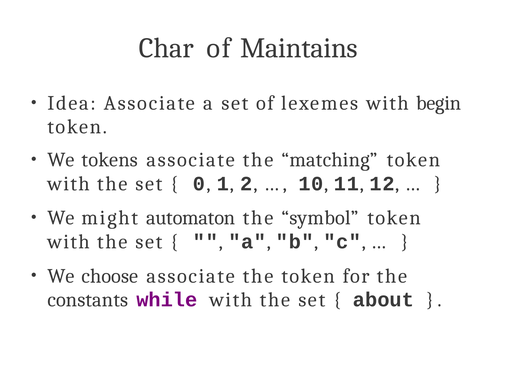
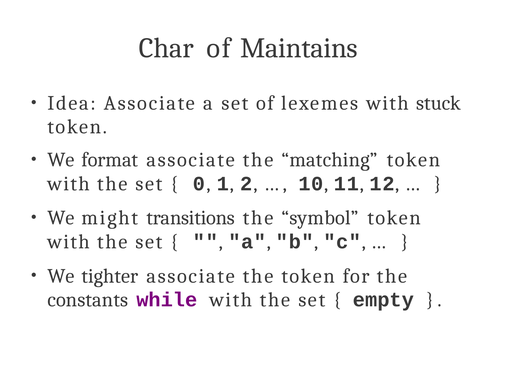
begin: begin -> stuck (439, 103)
tokens: tokens -> format (110, 160)
automaton: automaton -> transitions (191, 218)
choose: choose -> tighter (110, 276)
about: about -> empty (383, 299)
